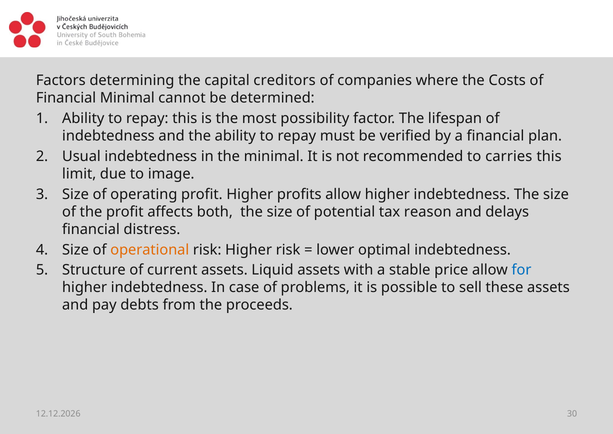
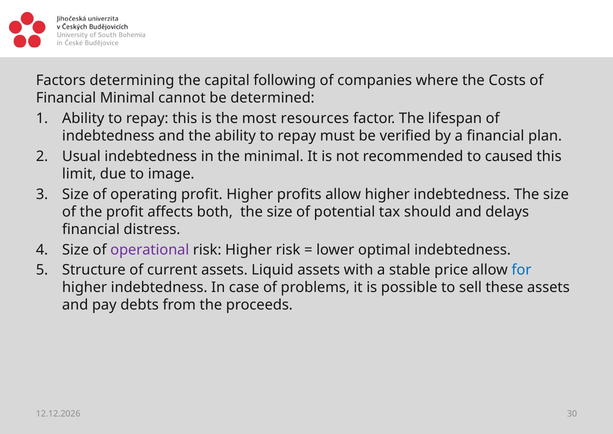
creditors: creditors -> following (285, 80)
possibility: possibility -> resources (315, 118)
carries: carries -> caused (509, 156)
reason: reason -> should (428, 212)
operational colour: orange -> purple (150, 249)
